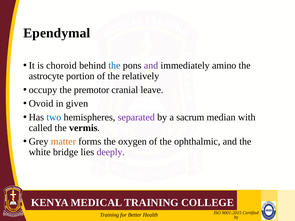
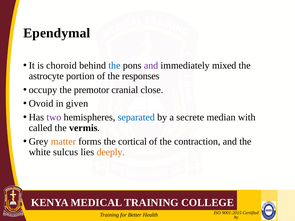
amino: amino -> mixed (224, 66)
relatively: relatively -> responses (141, 76)
leave: leave -> close (152, 90)
two colour: blue -> purple (54, 117)
separated colour: purple -> blue (136, 117)
sacrum: sacrum -> secrete (190, 117)
oxygen: oxygen -> cortical (132, 142)
ophthalmic: ophthalmic -> contraction (197, 142)
bridge: bridge -> sulcus (66, 152)
deeply colour: purple -> orange (111, 152)
